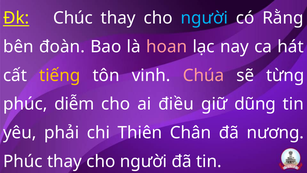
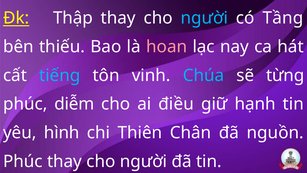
Chúc: Chúc -> Thập (73, 18)
Rằng: Rằng -> Tầng (283, 18)
đoàn: đoàn -> thiếu (62, 47)
tiếng colour: yellow -> light blue (60, 75)
Chúa colour: pink -> light blue (203, 75)
dũng: dũng -> hạnh (255, 104)
phải: phải -> hình (62, 133)
nương: nương -> nguồn (275, 133)
